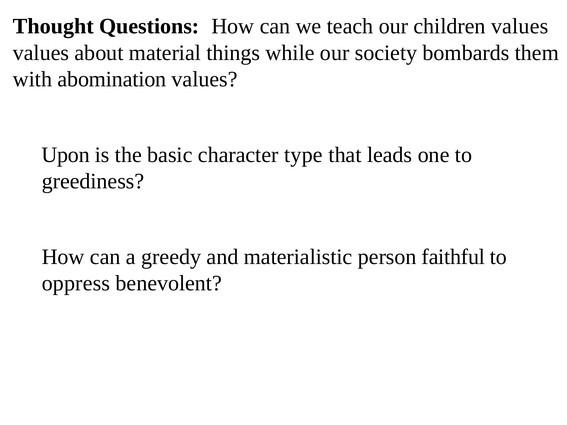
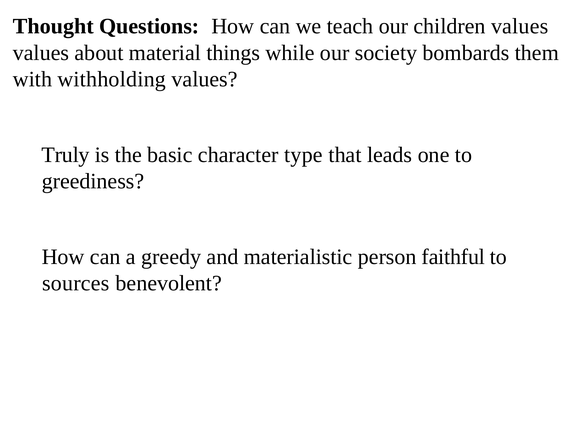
abomination: abomination -> withholding (112, 79)
Upon: Upon -> Truly (66, 155)
oppress: oppress -> sources (76, 283)
